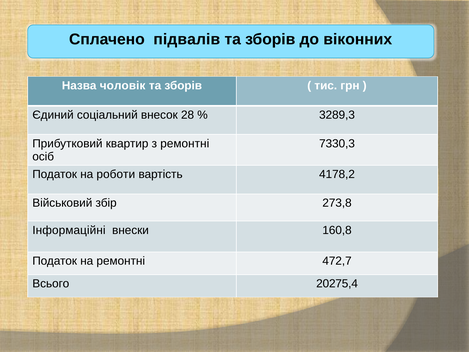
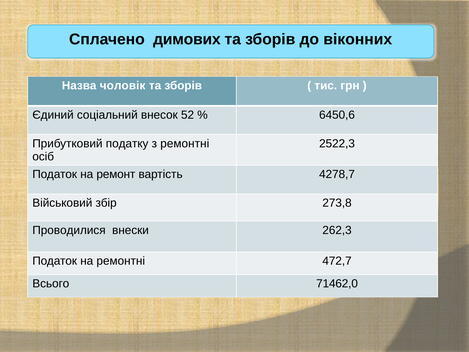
підвалів: підвалів -> димових (187, 39)
28: 28 -> 52 (188, 115)
3289,3: 3289,3 -> 6450,6 (337, 115)
квартир: квартир -> податку (127, 144)
7330,3: 7330,3 -> 2522,3 (337, 144)
роботи: роботи -> ремонт (116, 175)
4178,2: 4178,2 -> 4278,7 (337, 175)
Інформаційні: Інформаційні -> Проводилися (69, 231)
160,8: 160,8 -> 262,3 (337, 231)
20275,4: 20275,4 -> 71462,0 (337, 284)
